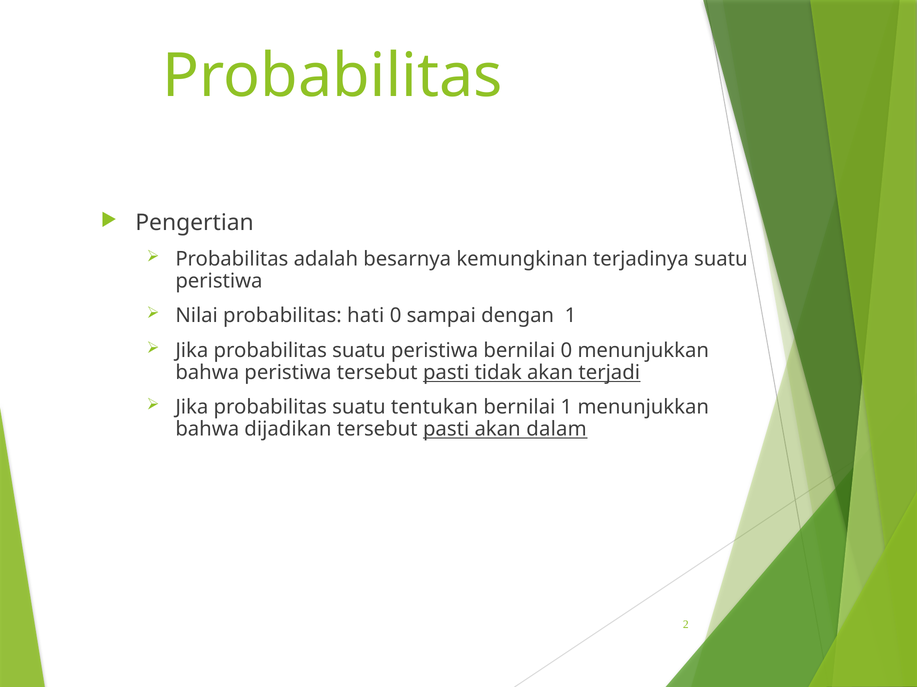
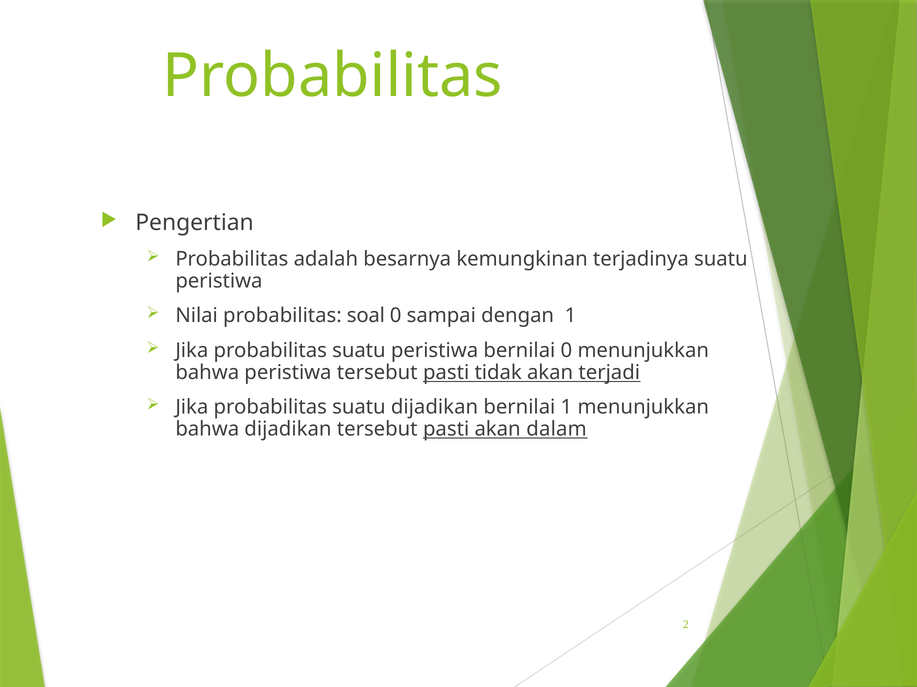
hati: hati -> soal (366, 316)
suatu tentukan: tentukan -> dijadikan (435, 407)
